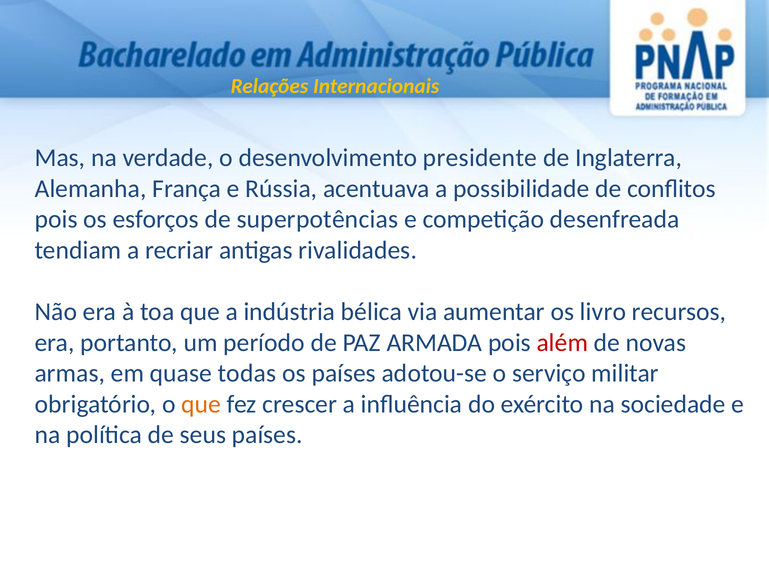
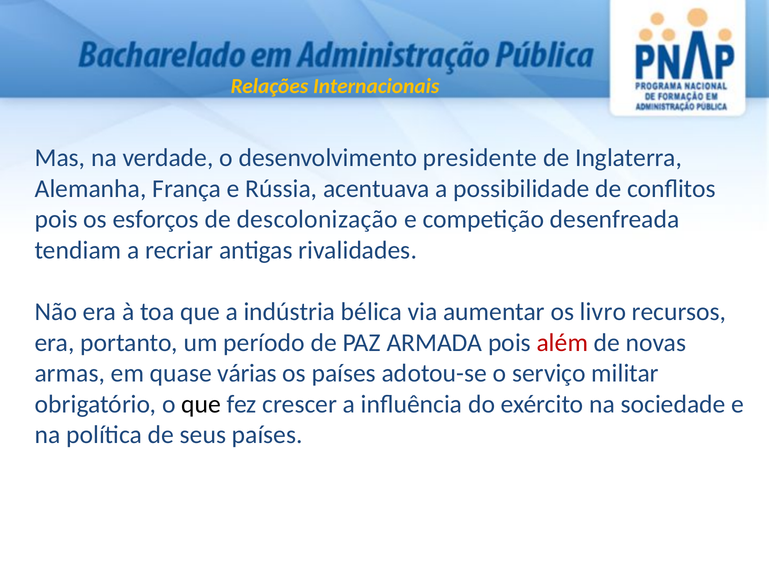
superpotências: superpotências -> descolonização (317, 219)
todas: todas -> várias (247, 373)
que colour: orange -> black (201, 404)
